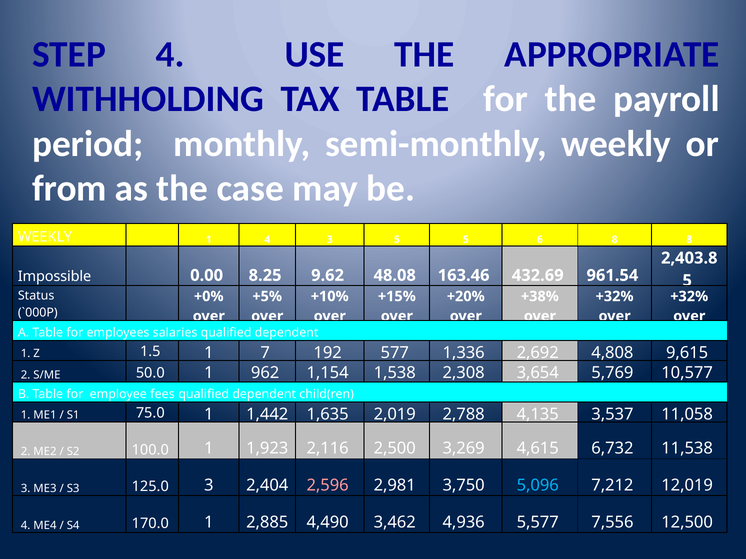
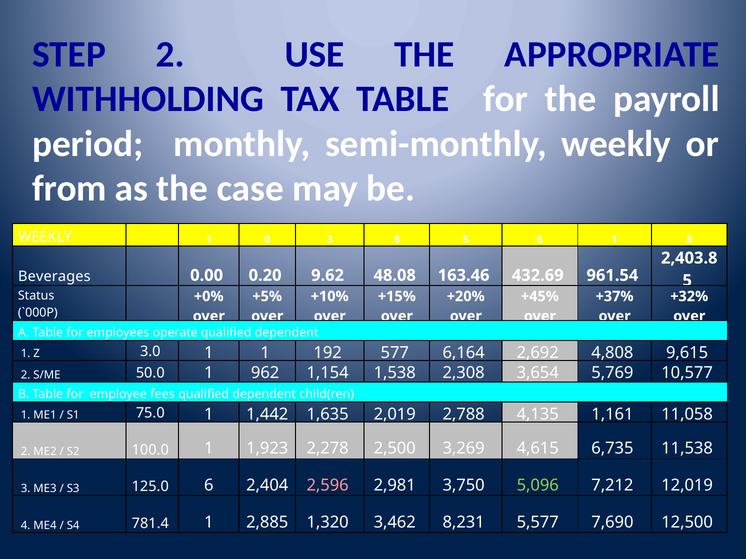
STEP 4: 4 -> 2 (170, 54)
1 4: 4 -> 0 (267, 240)
3 5: 5 -> 8 (397, 240)
8: 8 -> 1 (615, 240)
Impossible: Impossible -> Beverages (54, 277)
8.25: 8.25 -> 0.20 (265, 276)
+38%: +38% -> +45% (540, 297)
+32%: +32% -> +37% (615, 297)
salaries: salaries -> operate (175, 333)
1.5: 1.5 -> 3.0 (150, 352)
1 7: 7 -> 1 (265, 353)
1,336: 1,336 -> 6,164 (464, 353)
3,537: 3,537 -> 1,161 (612, 414)
2,116: 2,116 -> 2,278 (328, 449)
6,732: 6,732 -> 6,735 (612, 449)
125.0 3: 3 -> 6 (209, 486)
5,096 colour: light blue -> light green (538, 486)
170.0: 170.0 -> 781.4 (150, 524)
4,490: 4,490 -> 1,320 (328, 523)
4,936: 4,936 -> 8,231 (464, 523)
7,556: 7,556 -> 7,690 (612, 523)
